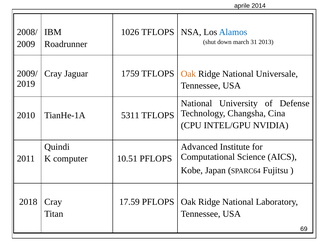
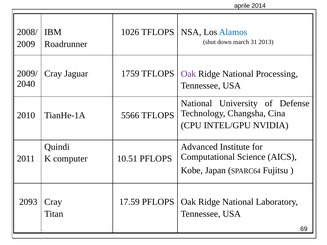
Oak colour: orange -> purple (188, 74)
Universale: Universale -> Processing (277, 74)
2019: 2019 -> 2040 (26, 84)
5311: 5311 -> 5566 (130, 115)
2018: 2018 -> 2093 (28, 202)
